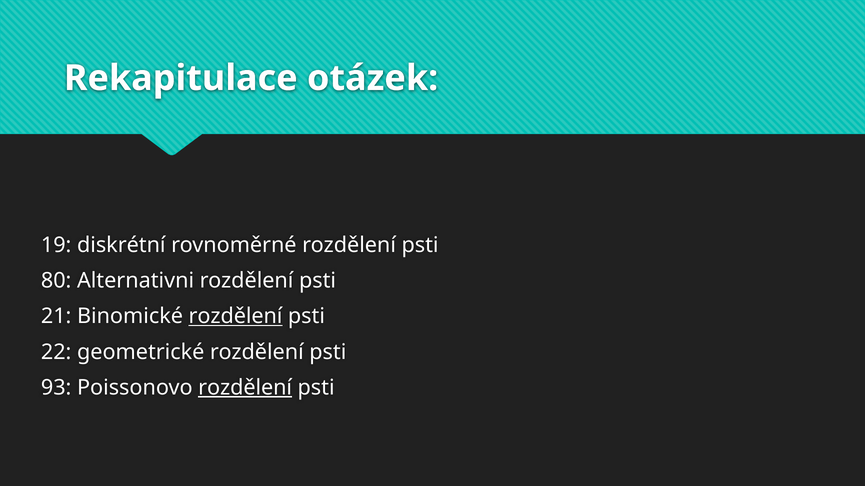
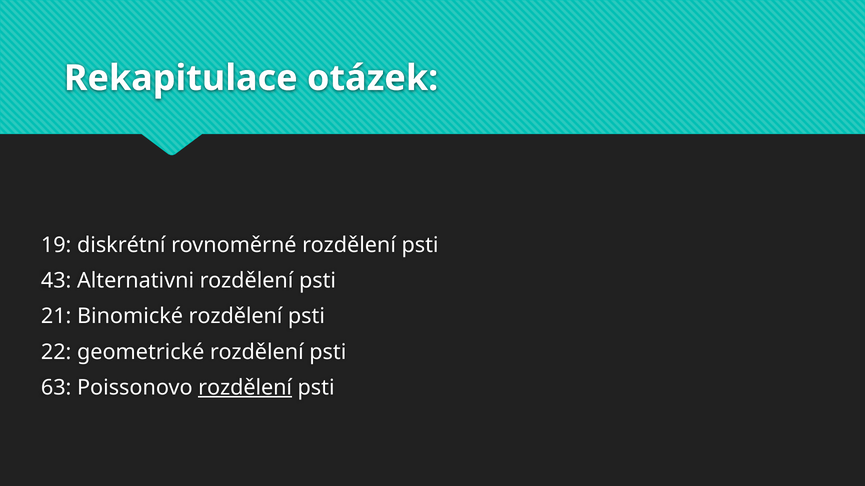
80: 80 -> 43 (56, 281)
rozdělení underline: present -> none (236, 317)
93: 93 -> 63 (56, 388)
